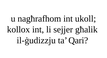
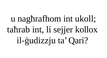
kollox: kollox -> taħrab (18, 29)
għalik: għalik -> kollox (86, 29)
